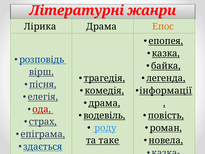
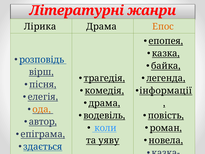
ода colour: red -> orange (42, 109)
страх: страх -> автор (43, 122)
роду: роду -> коли (106, 128)
таке: таке -> уяву (109, 140)
